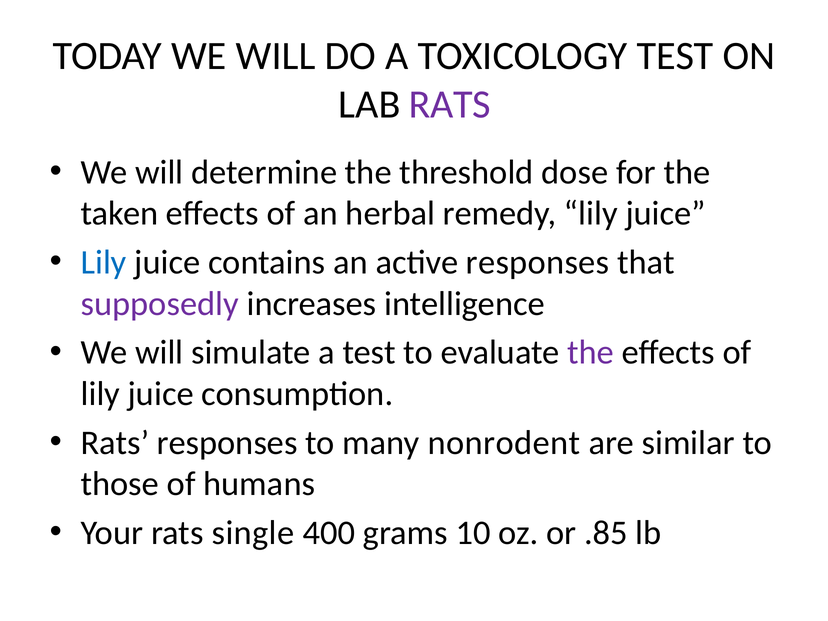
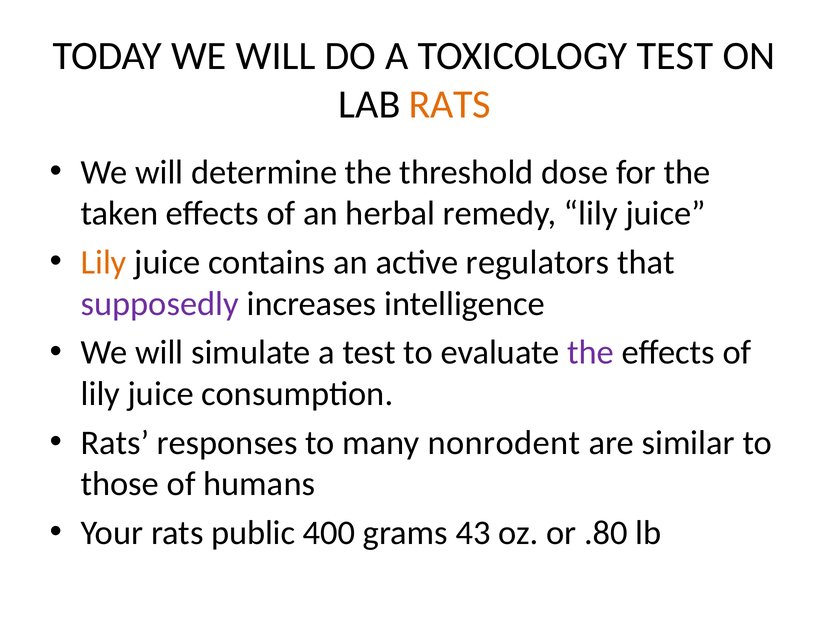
RATS colour: purple -> orange (450, 104)
Lily colour: blue -> orange (104, 262)
active responses: responses -> regulators (538, 262)
single: single -> public (253, 533)
10: 10 -> 43 (473, 533)
.85: .85 -> .80 (606, 533)
